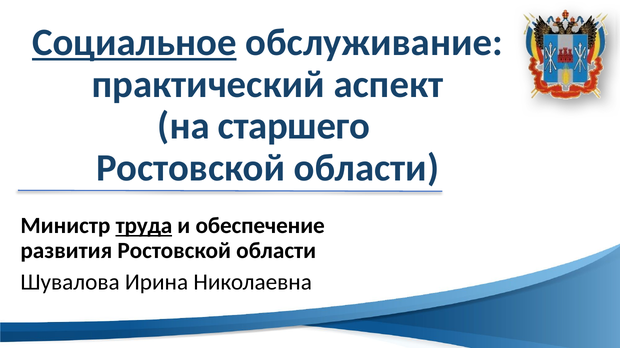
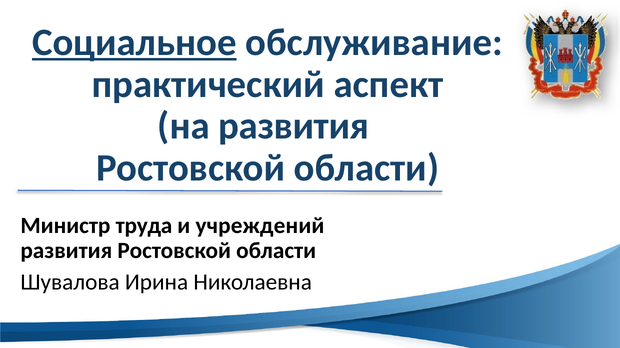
на старшего: старшего -> развития (294, 126)
труда underline: present -> none (144, 226)
обеспечение: обеспечение -> учреждений (260, 226)
